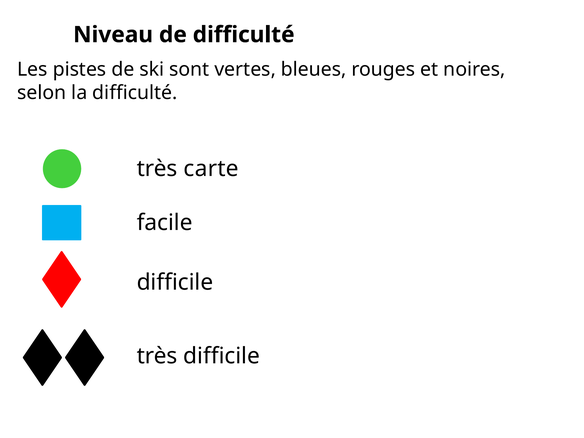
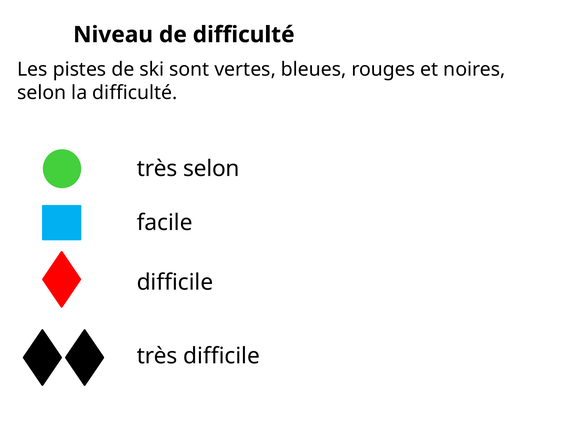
très carte: carte -> selon (211, 169)
